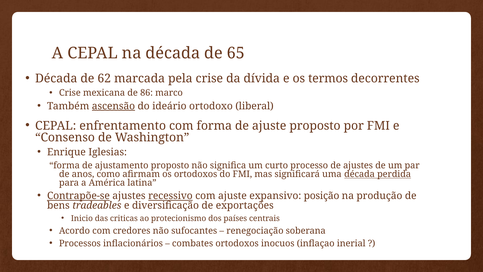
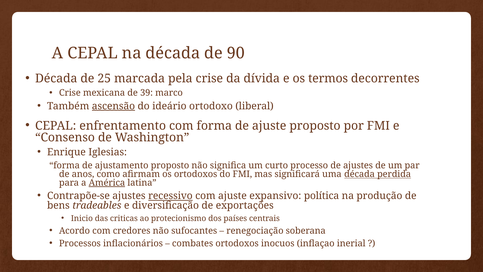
65: 65 -> 90 (236, 53)
62: 62 -> 25 (104, 79)
86: 86 -> 39 (147, 93)
América underline: none -> present (107, 183)
Contrapõe-se underline: present -> none (78, 196)
posição: posição -> política (322, 196)
